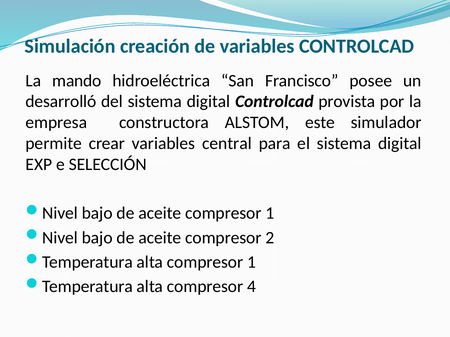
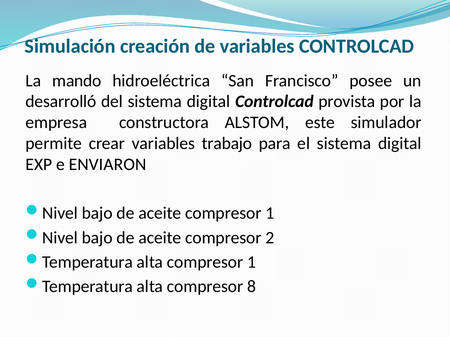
central: central -> trabajo (227, 144)
SELECCIÓN: SELECCIÓN -> ENVIARON (108, 165)
4: 4 -> 8 (252, 287)
